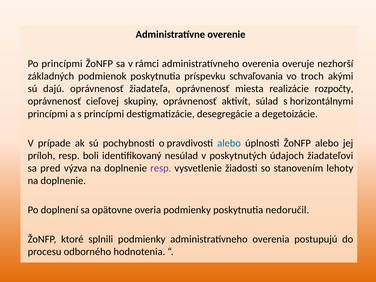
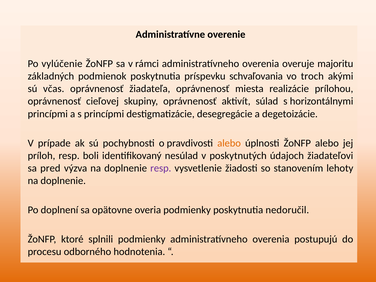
Po princípmi: princípmi -> vylúčenie (62, 64)
nezhorší: nezhorší -> majoritu (335, 64)
dajú: dajú -> včas (54, 89)
rozpočty: rozpočty -> prílohou (334, 89)
alebo colour: blue -> orange (229, 143)
